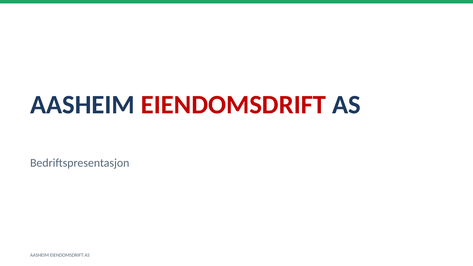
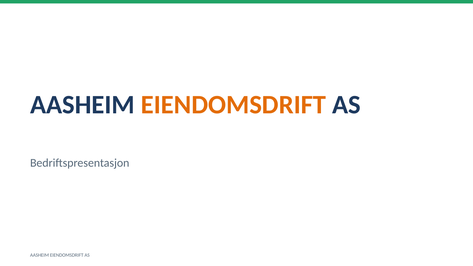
EIENDOMSDRIFT colour: red -> orange (233, 105)
